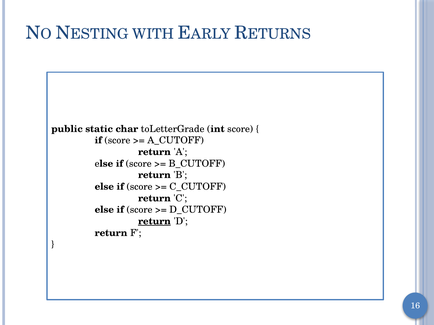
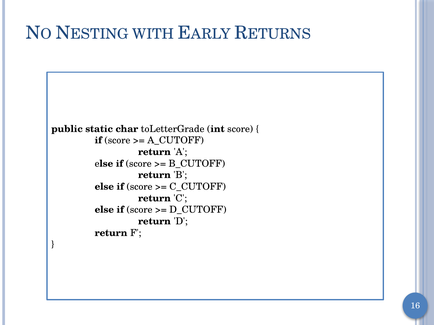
return underline: present -> none (154, 222)
